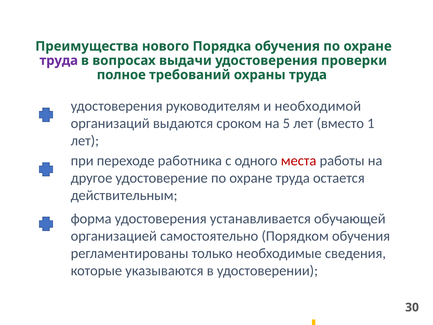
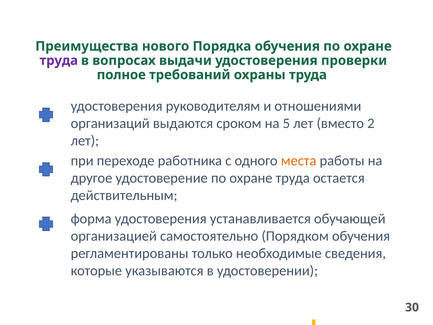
необходимой: необходимой -> отношениями (318, 106)
1: 1 -> 2 (371, 123)
места colour: red -> orange (299, 161)
